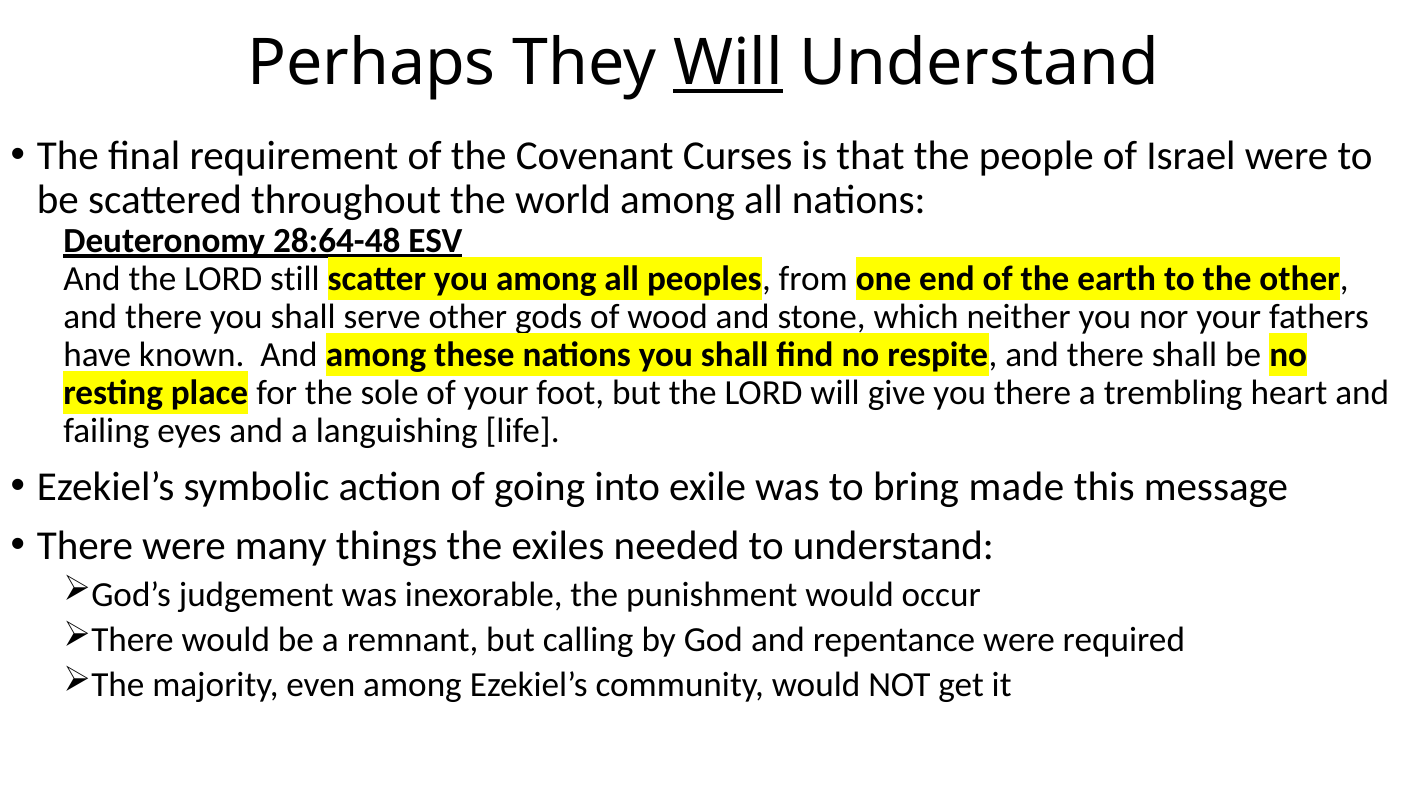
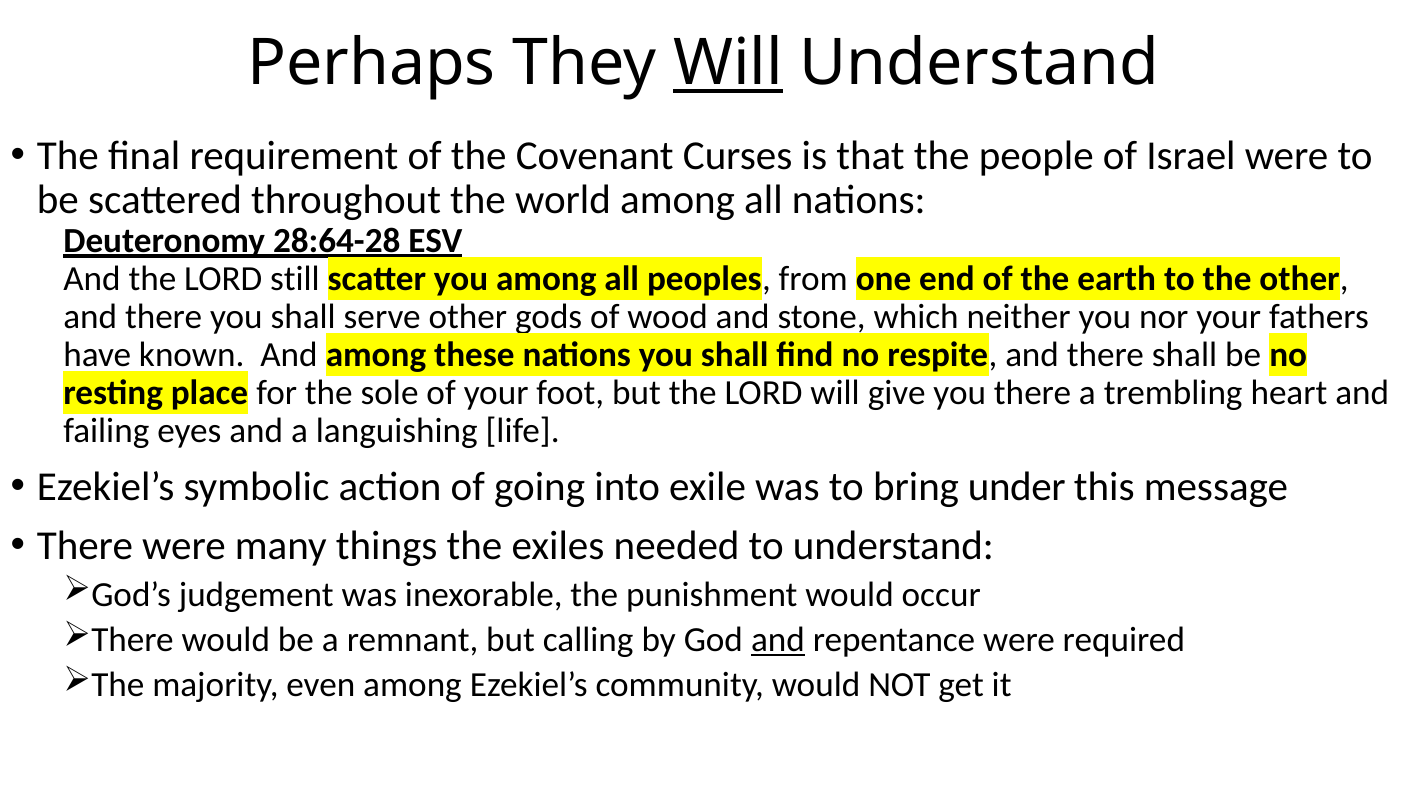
28:64-48: 28:64-48 -> 28:64-28 (337, 241)
made: made -> under (1017, 487)
and underline: none -> present (778, 640)
